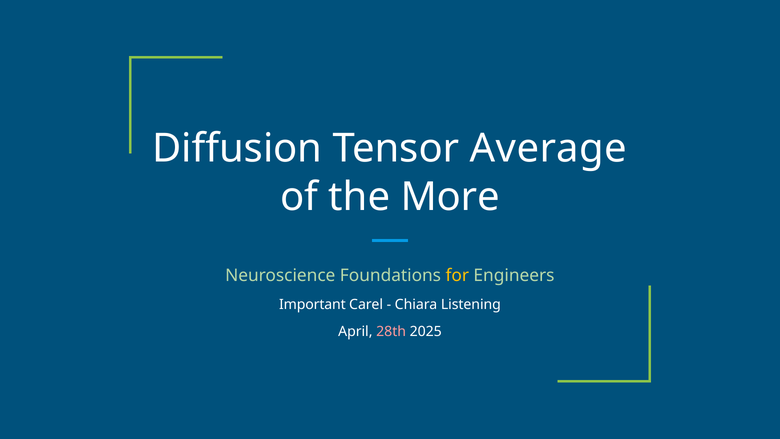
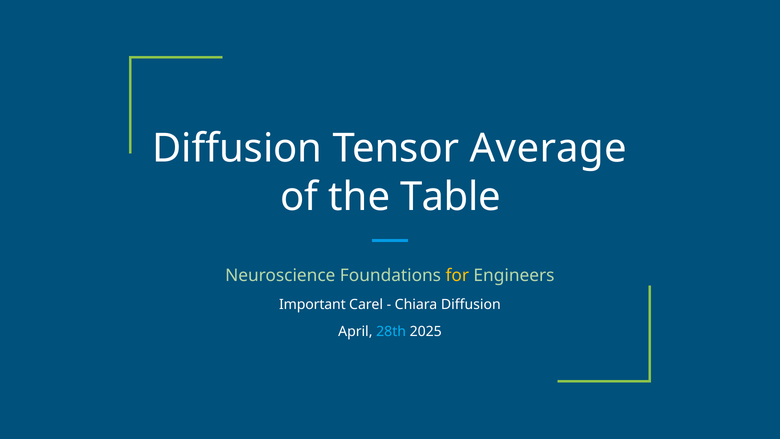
More: More -> Table (450, 197)
Chiara Listening: Listening -> Diffusion (471, 304)
28th colour: pink -> light blue (391, 331)
